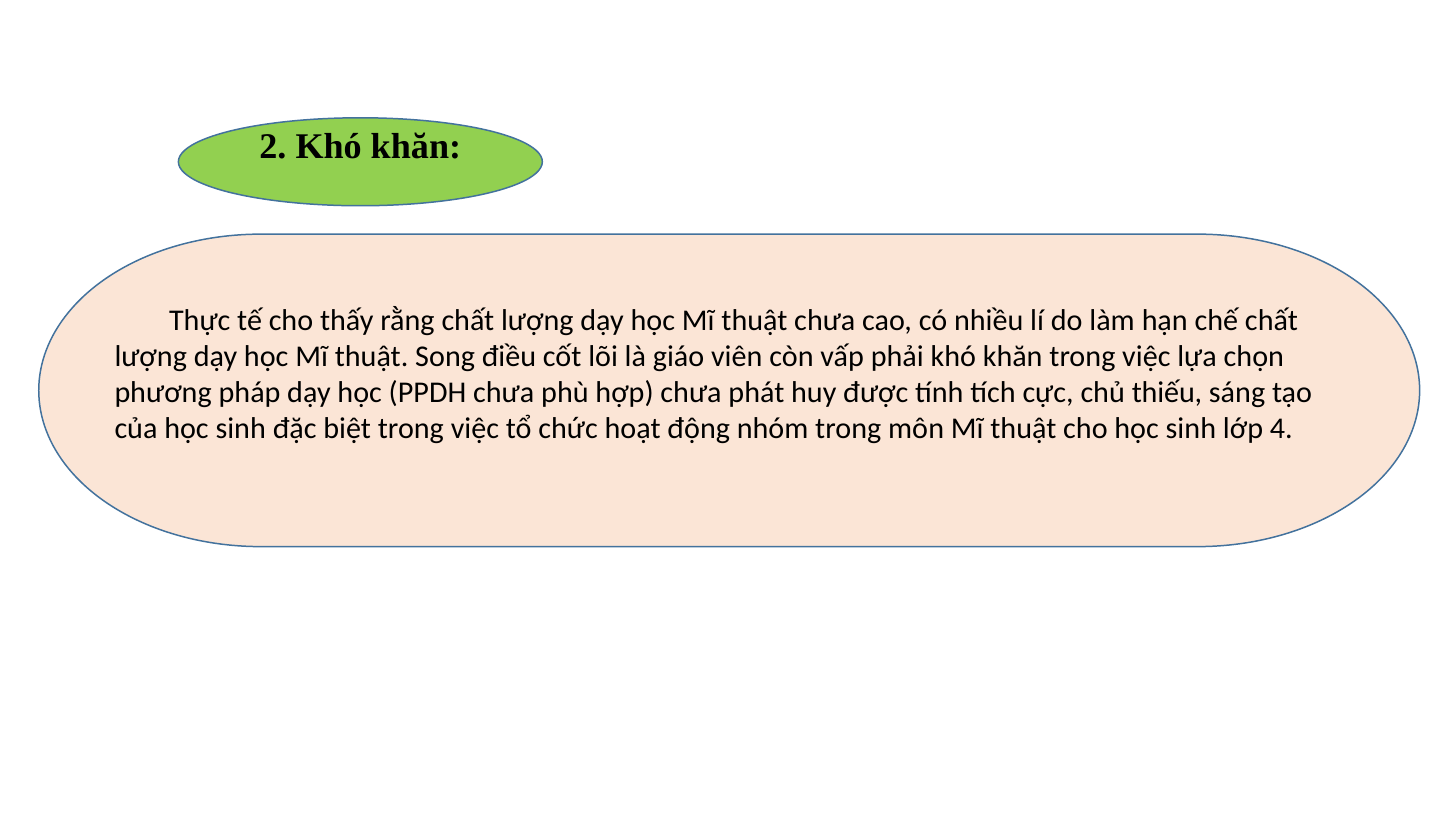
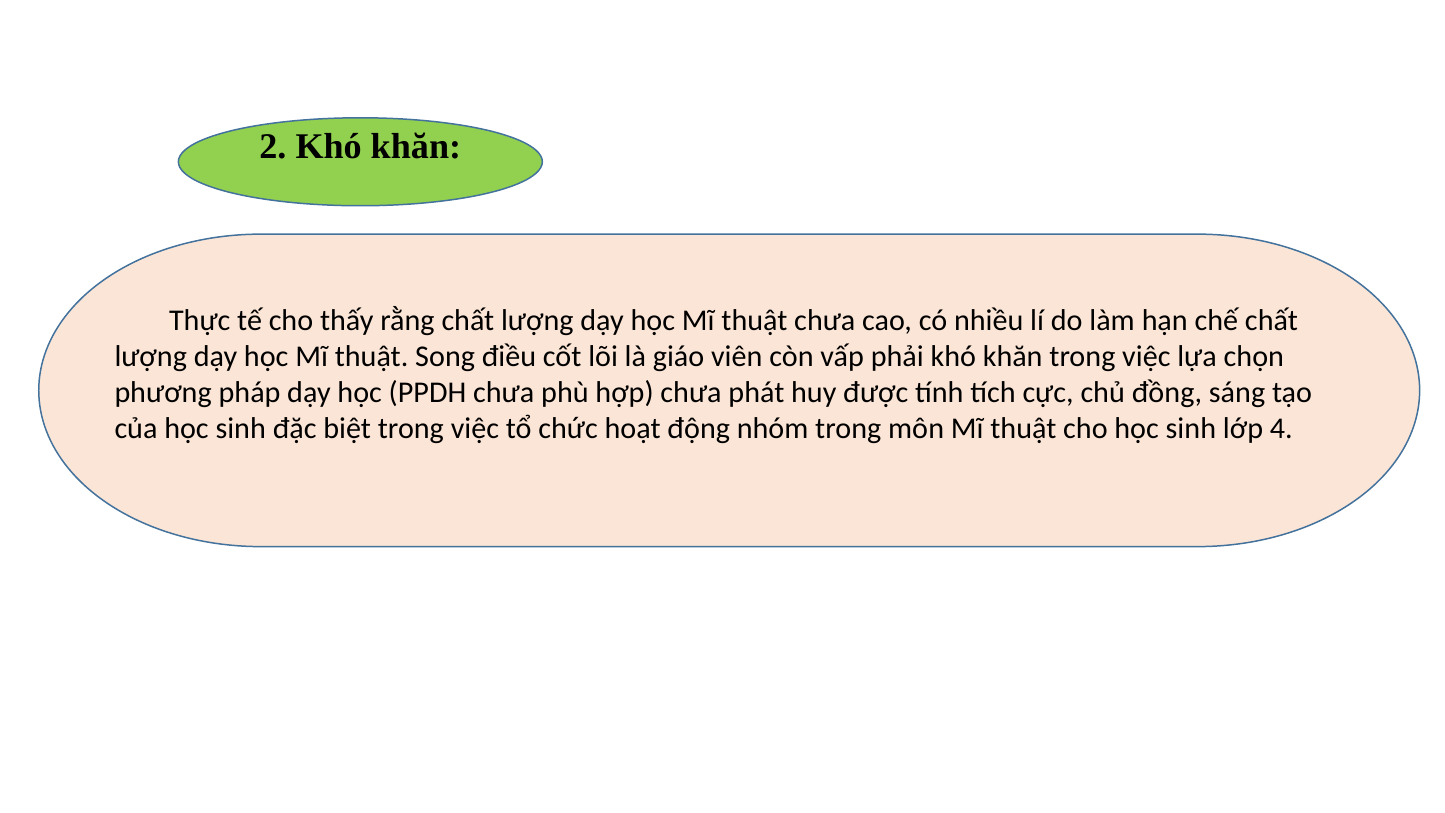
thiếu: thiếu -> đồng (1167, 392)
